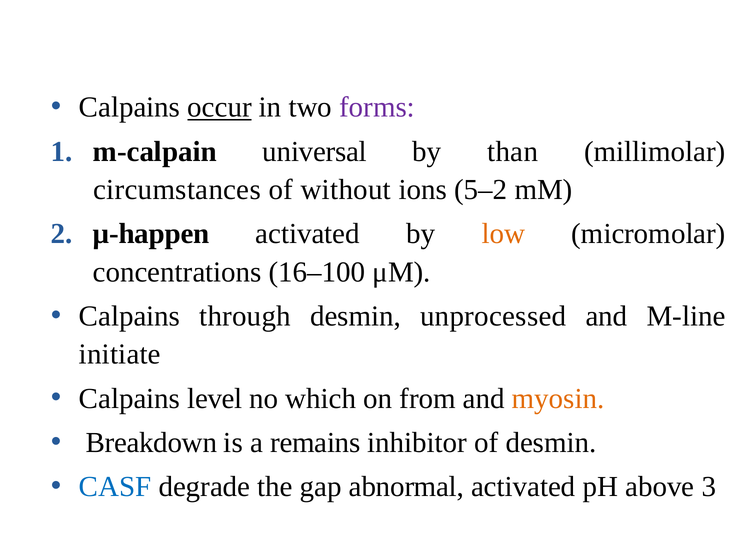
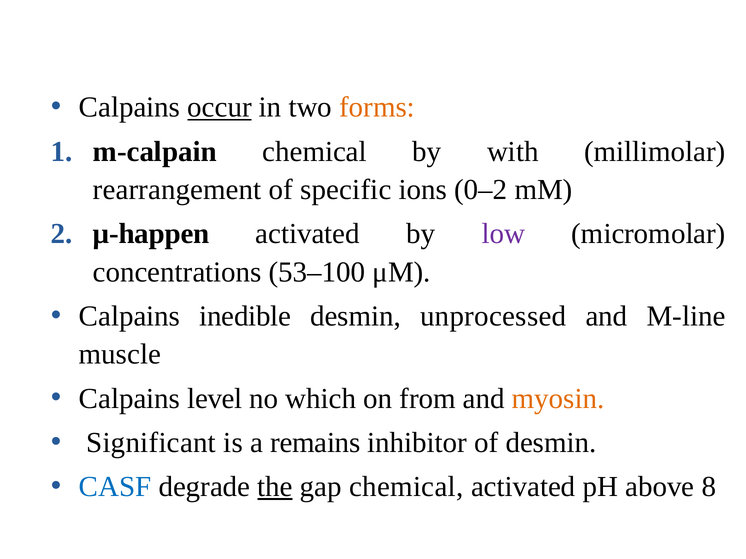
forms colour: purple -> orange (377, 107)
m-calpain universal: universal -> chemical (315, 152)
than: than -> with (513, 152)
circumstances: circumstances -> rearrangement (177, 190)
without: without -> specific (346, 190)
5–2: 5–2 -> 0–2 (481, 190)
low colour: orange -> purple (503, 234)
16–100: 16–100 -> 53–100 (317, 272)
through: through -> inedible (245, 316)
initiate: initiate -> muscle (120, 355)
Breakdown: Breakdown -> Significant (151, 443)
the underline: none -> present (275, 487)
gap abnormal: abnormal -> chemical (406, 487)
3: 3 -> 8 (709, 487)
